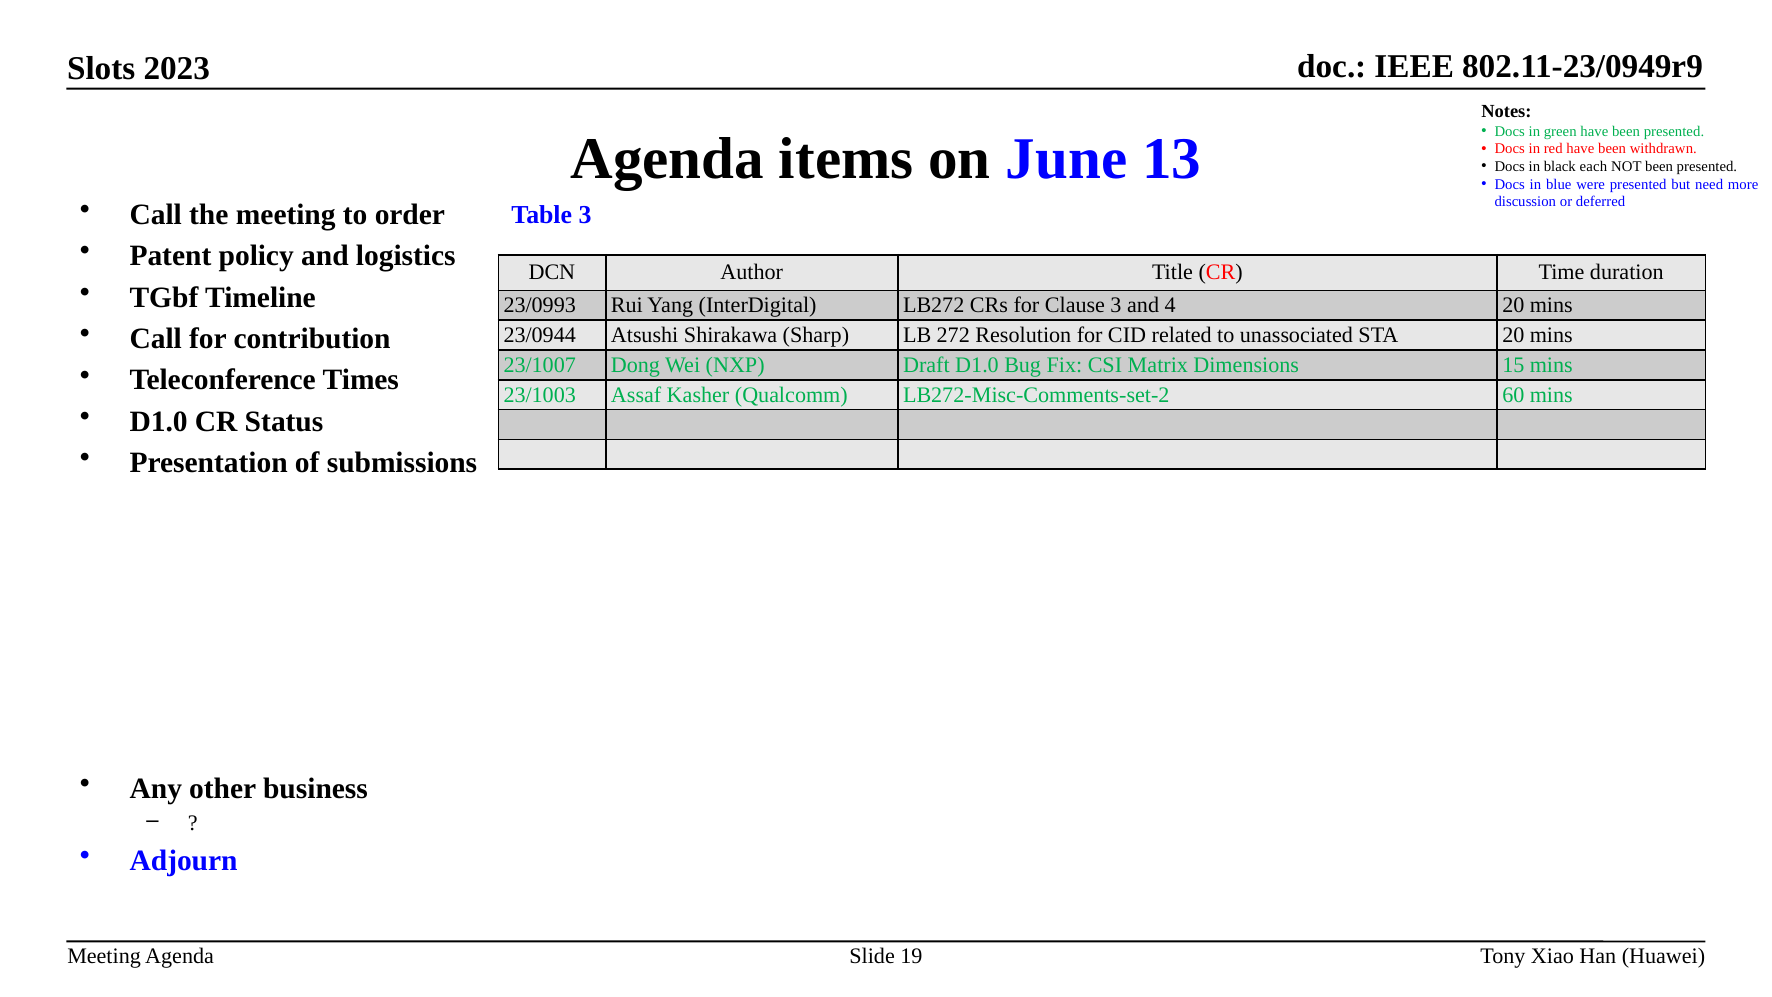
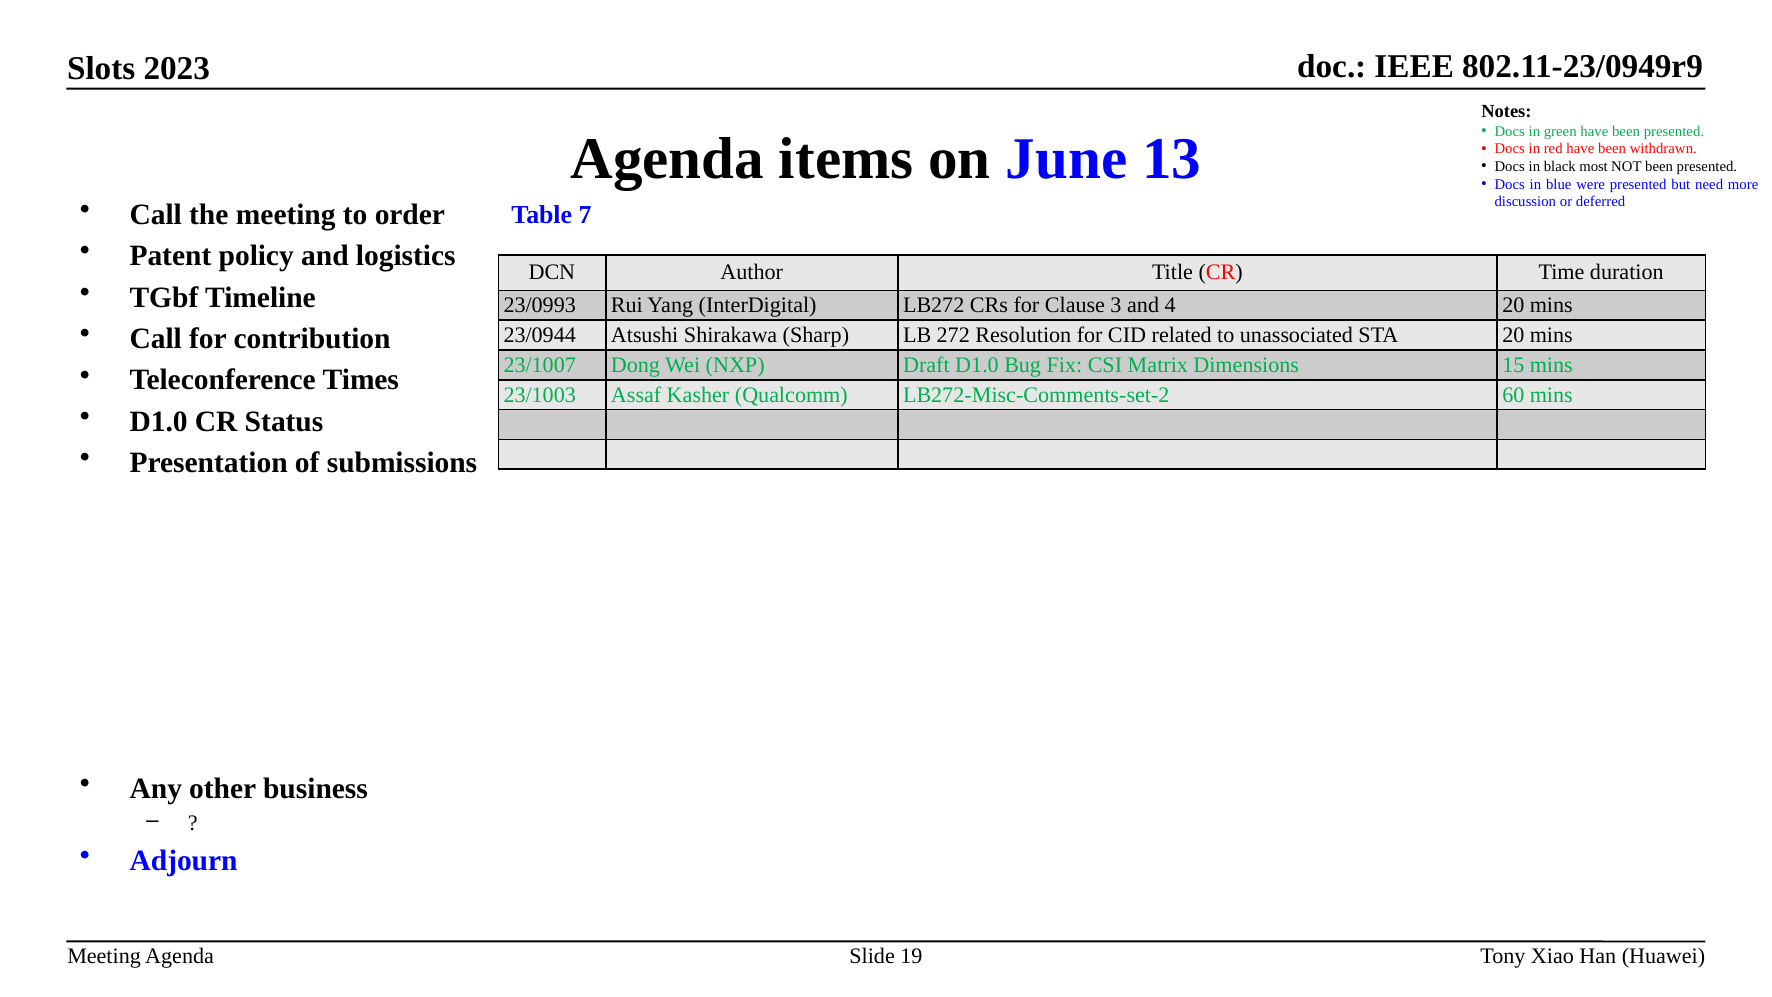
each: each -> most (1594, 167)
Table 3: 3 -> 7 (585, 214)
